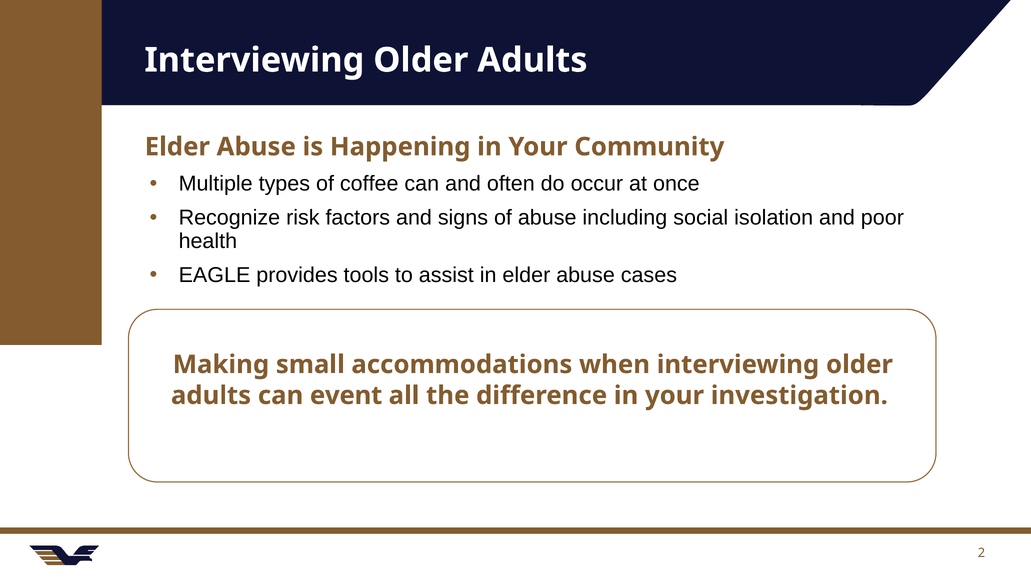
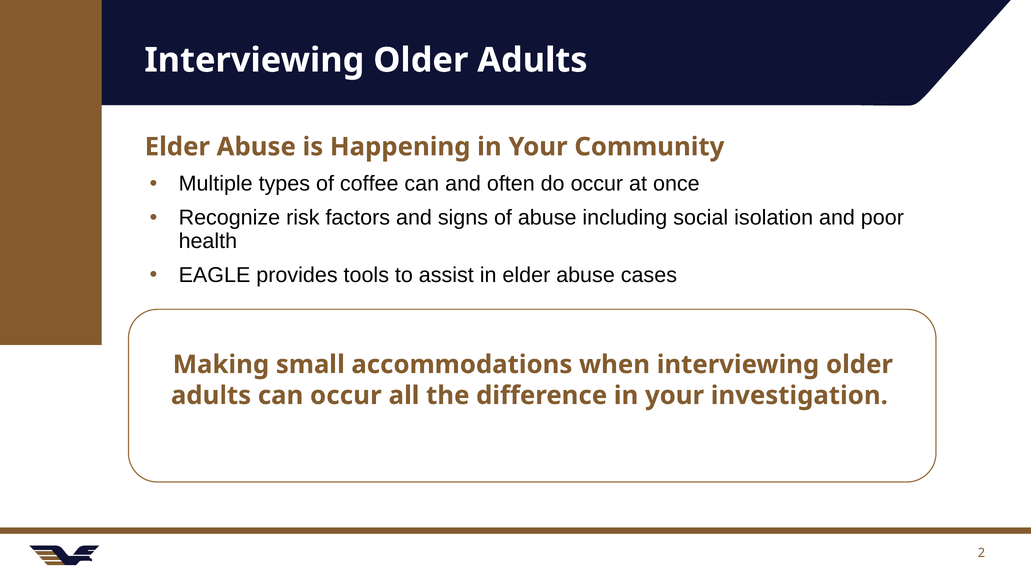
can event: event -> occur (346, 395)
